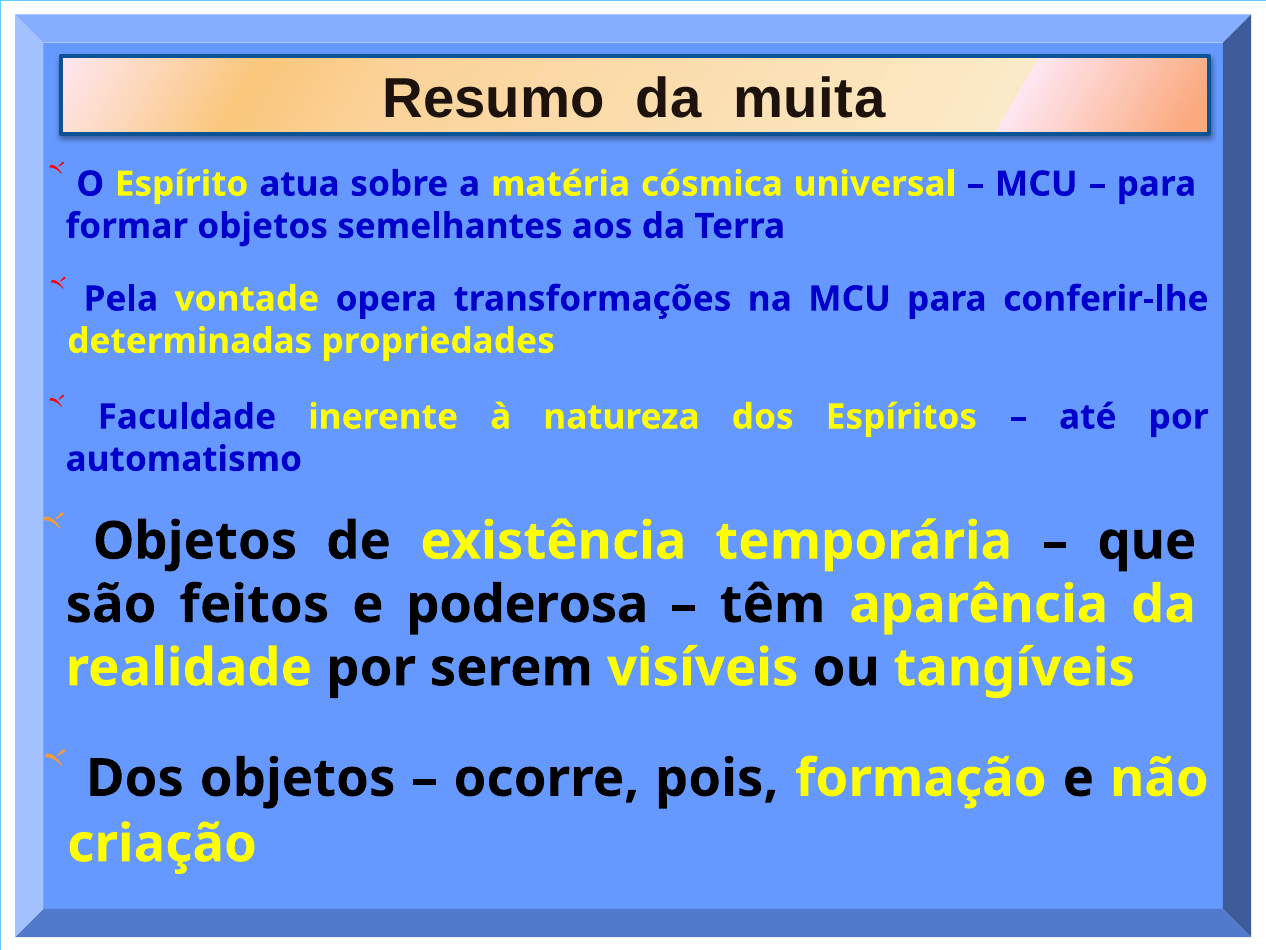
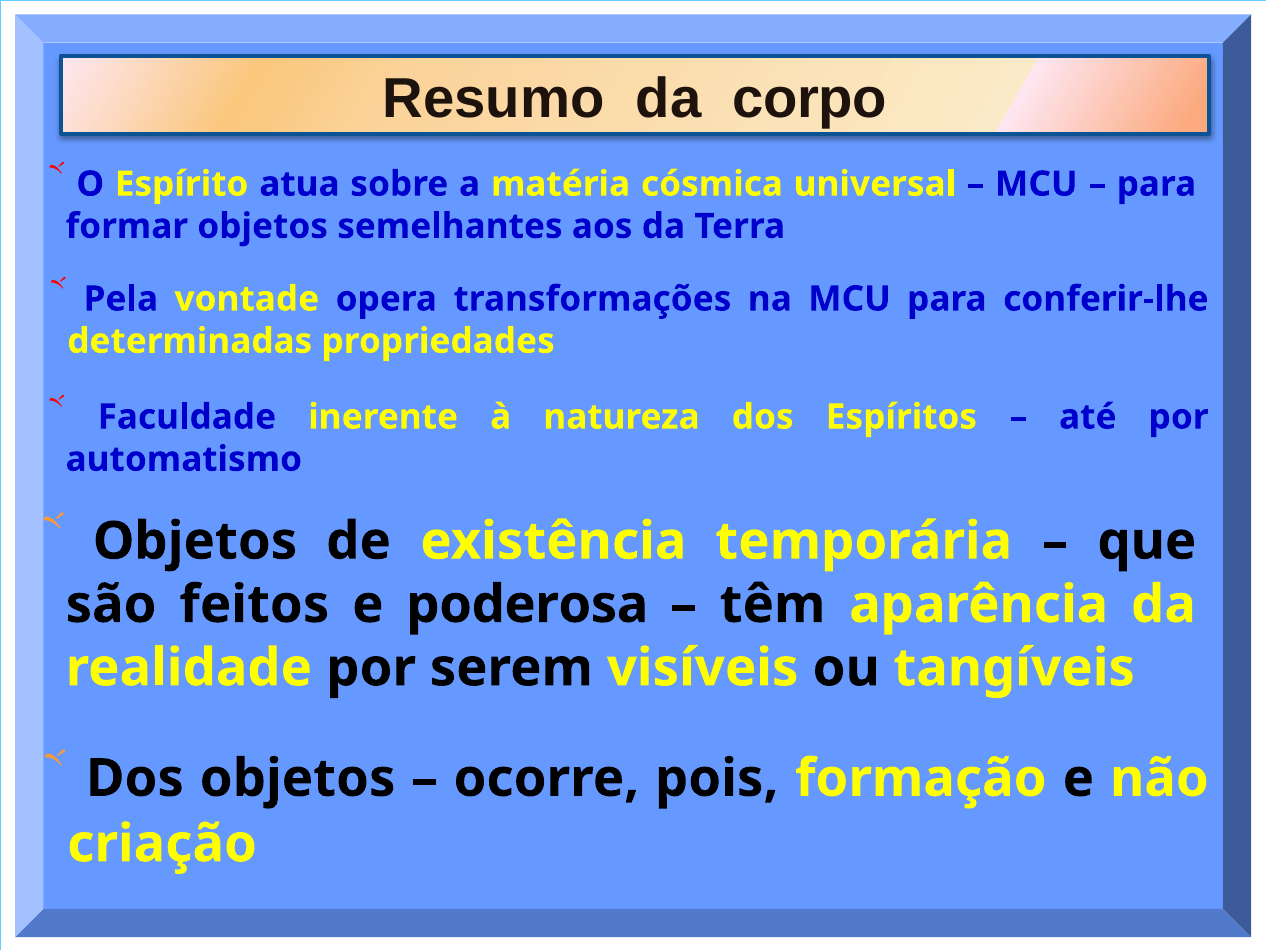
muita: muita -> corpo (810, 99)
